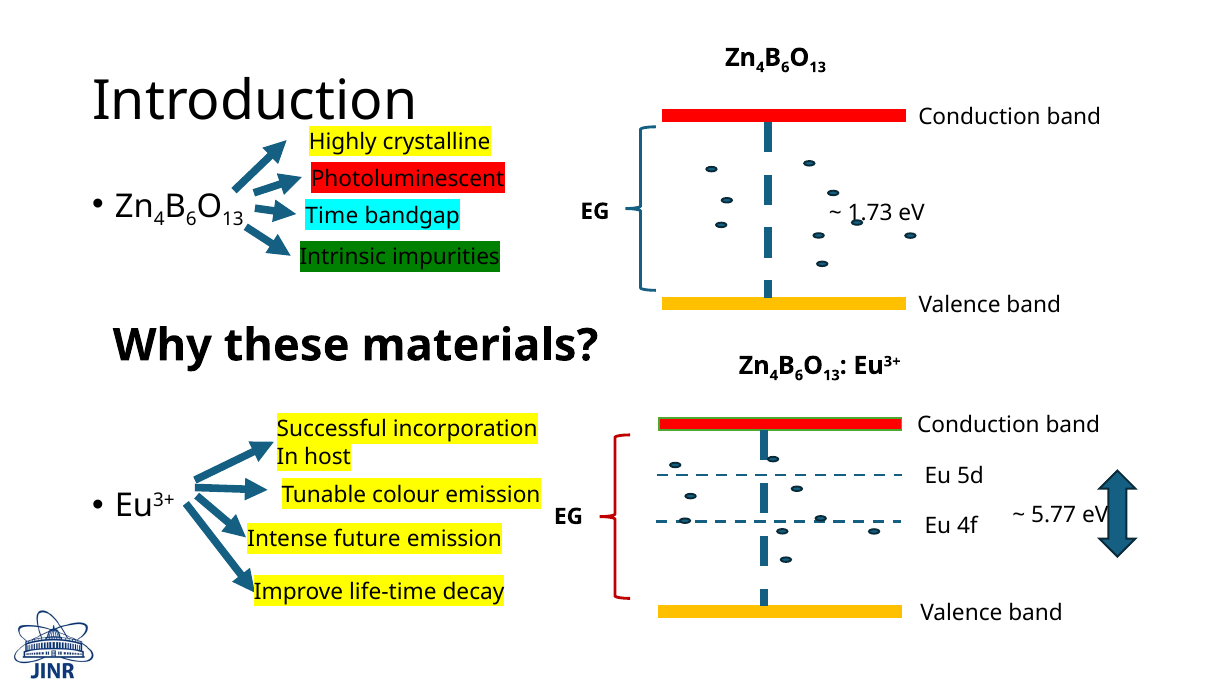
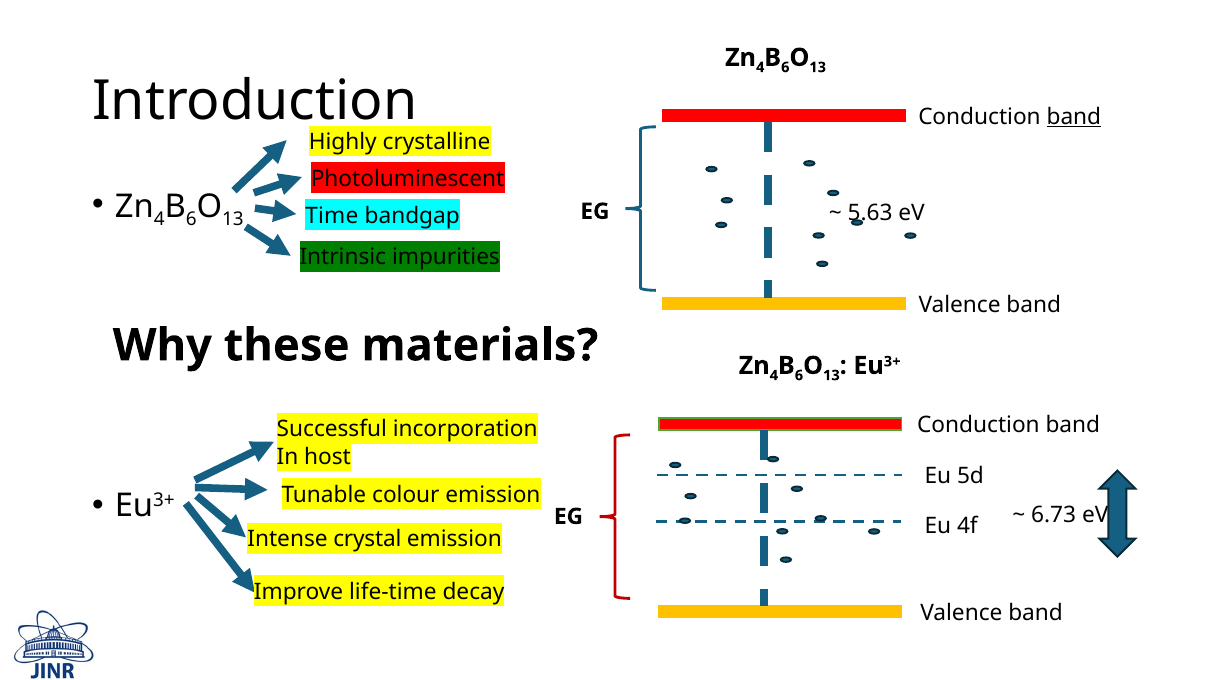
band underline: none -> present (1074, 117)
1.73: 1.73 -> 5.63 (870, 213)
5.77: 5.77 -> 6.73 (1054, 515)
future: future -> crystal (367, 539)
